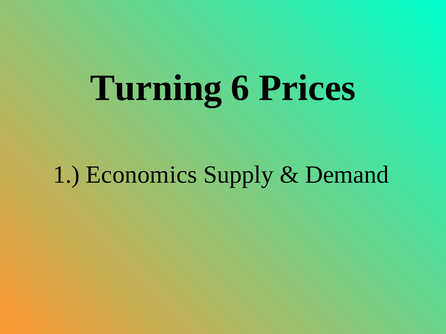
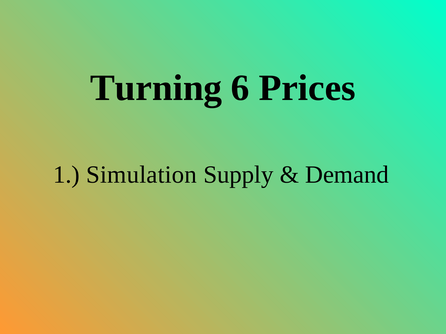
Economics: Economics -> Simulation (142, 175)
